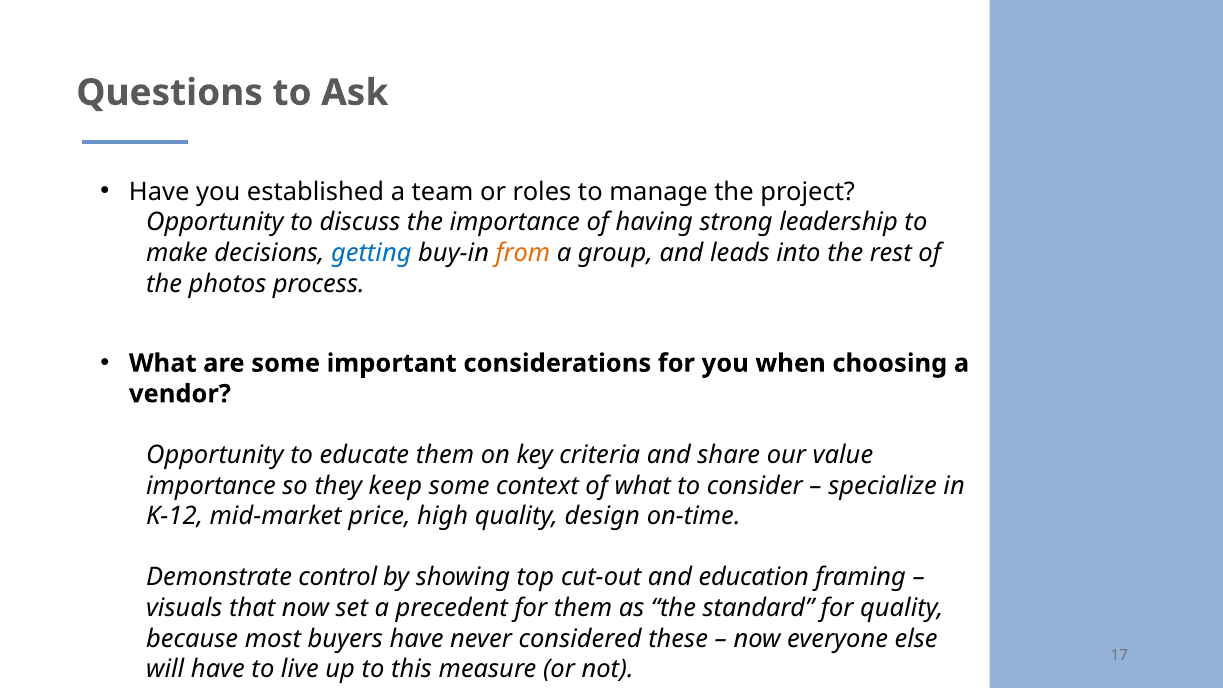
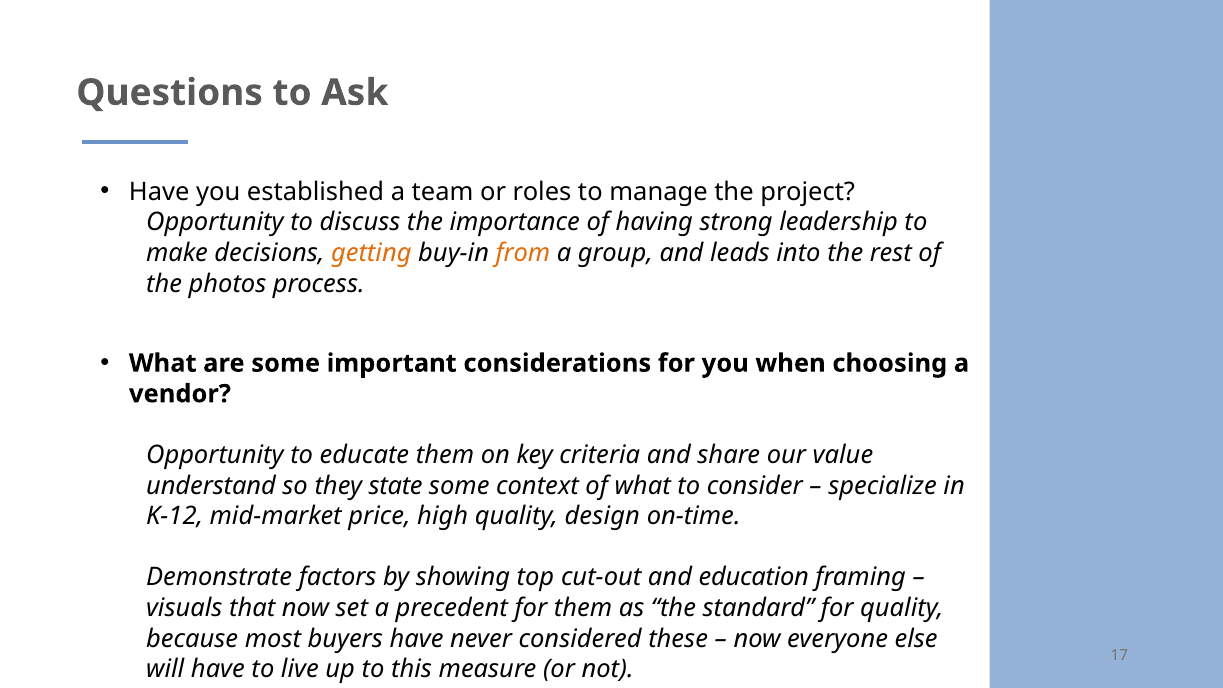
getting colour: blue -> orange (371, 253)
importance: importance -> understand (211, 486)
keep: keep -> state (396, 486)
control: control -> factors (338, 577)
